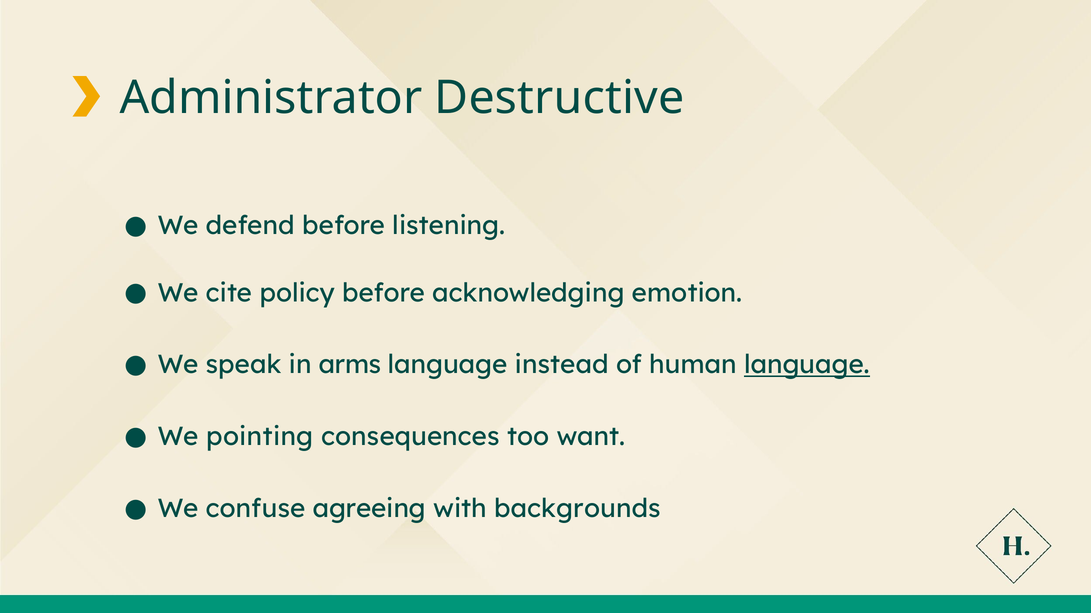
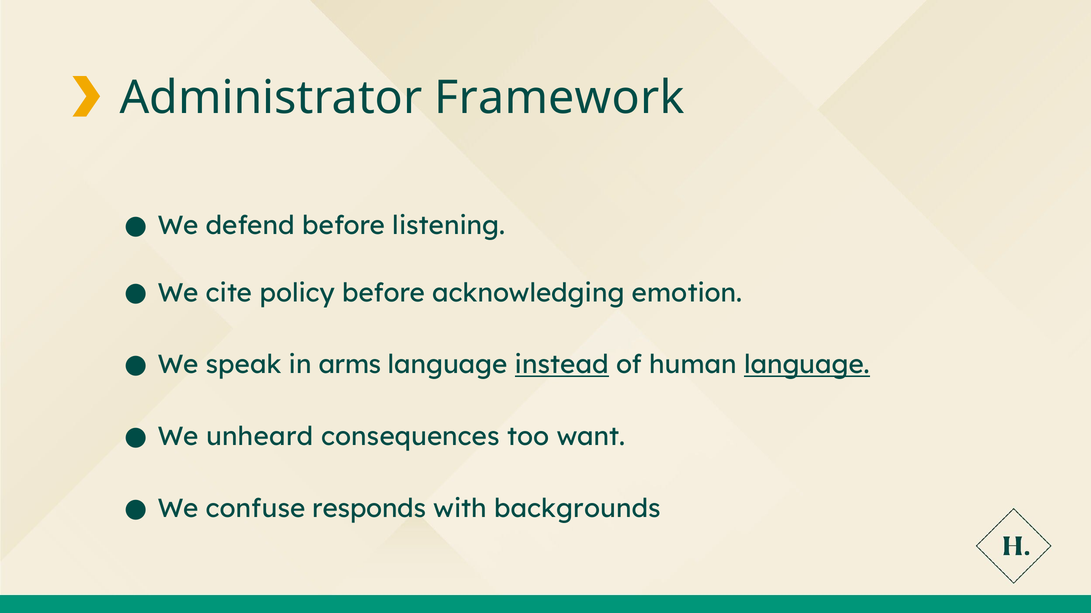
Destructive: Destructive -> Framework (559, 98)
instead underline: none -> present (562, 365)
pointing: pointing -> unheard (260, 437)
agreeing: agreeing -> responds (369, 509)
